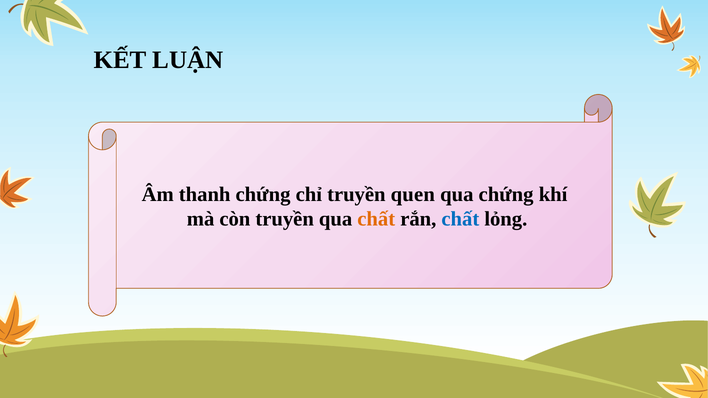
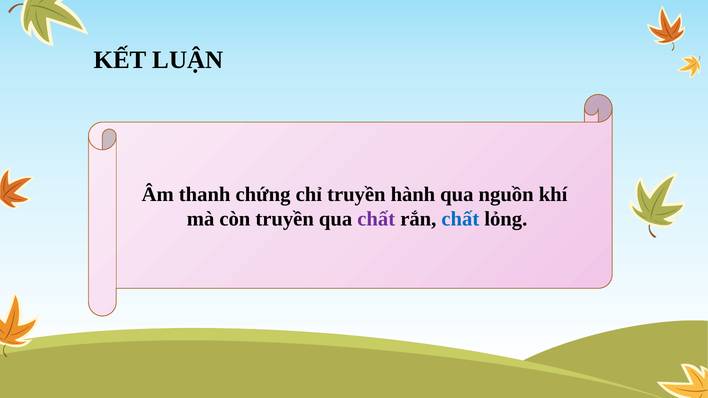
quen: quen -> hành (413, 194)
qua chứng: chứng -> nguồn (506, 194)
chất colour: orange -> purple (376, 219)
